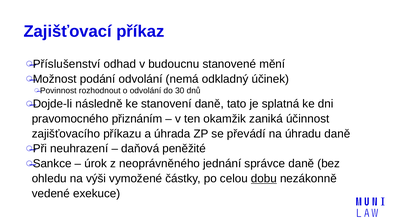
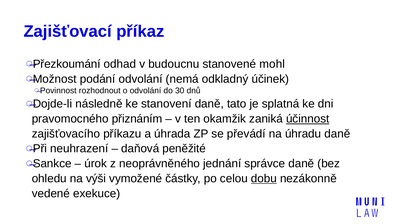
Příslušenství: Příslušenství -> Přezkoumání (67, 64)
mění: mění -> mohl (272, 64)
účinnost underline: none -> present (308, 119)
